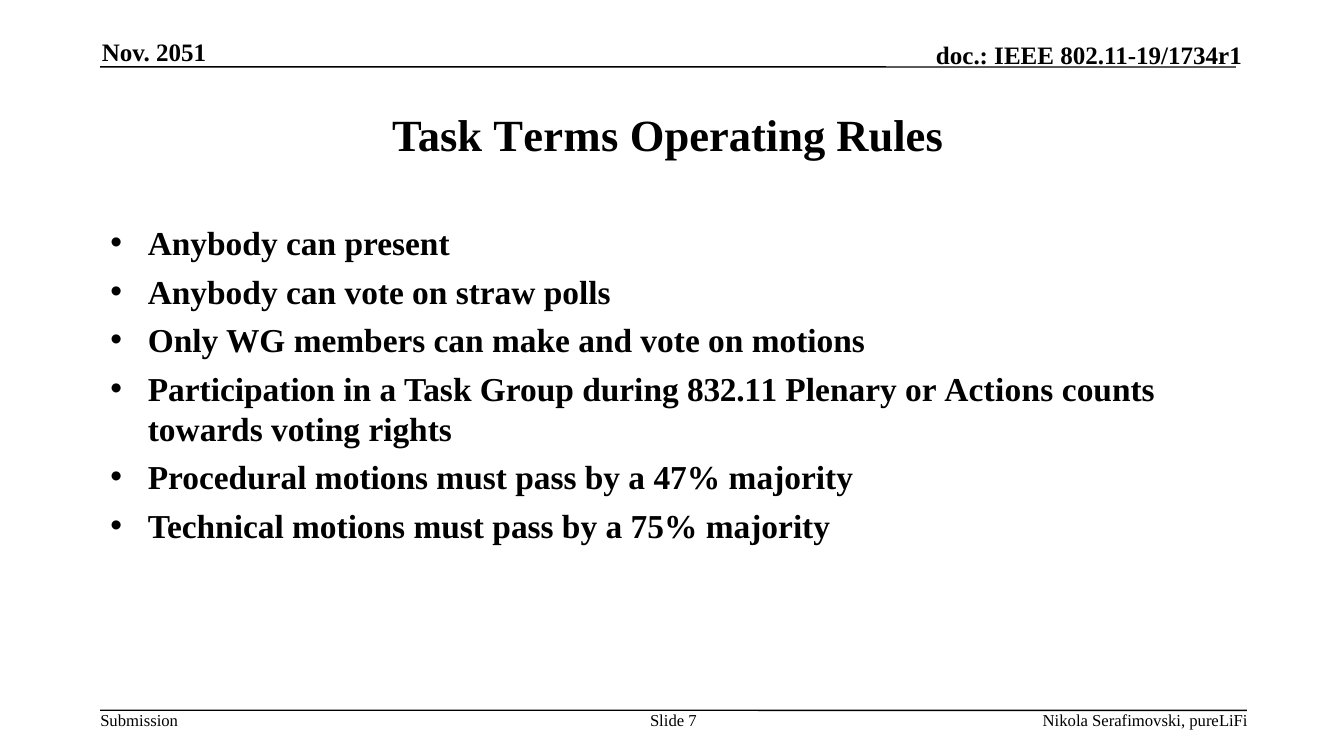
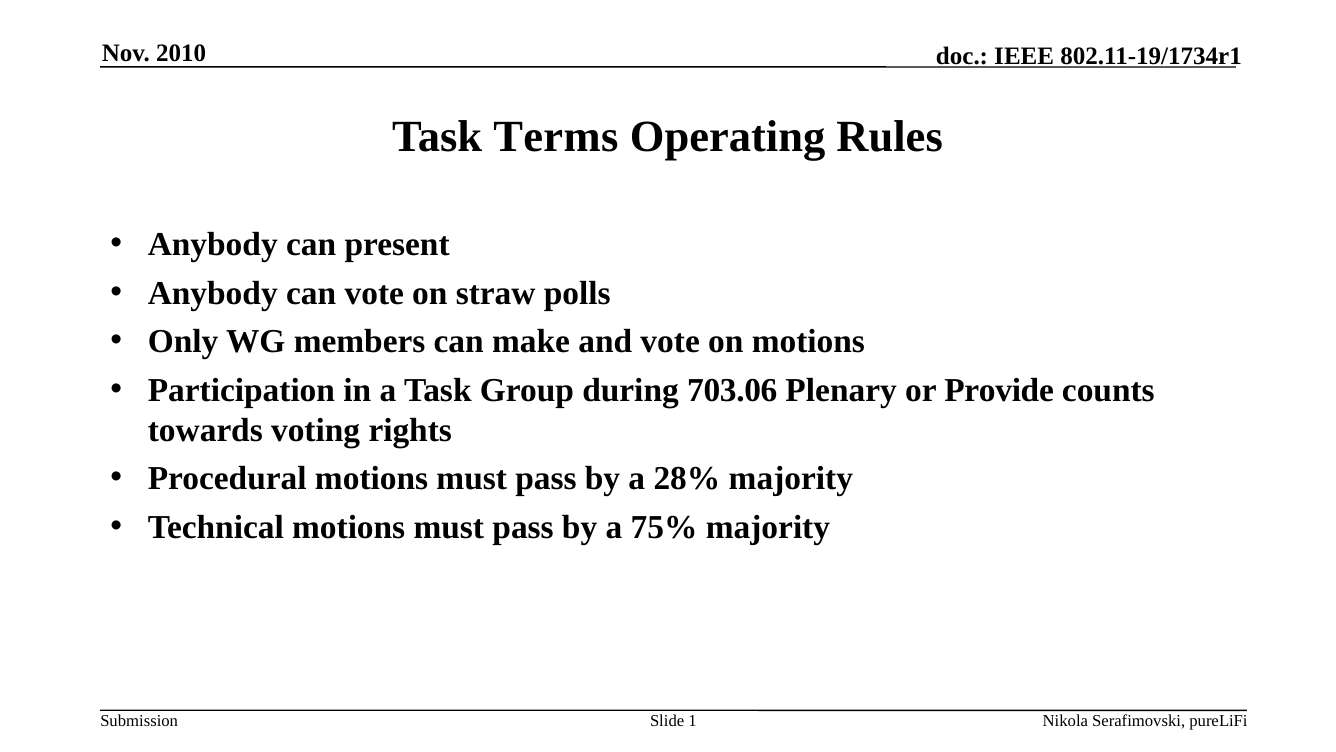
2051: 2051 -> 2010 (181, 53)
832.11: 832.11 -> 703.06 (732, 390)
Actions: Actions -> Provide (999, 390)
47%: 47% -> 28% (687, 478)
7: 7 -> 1 (693, 721)
